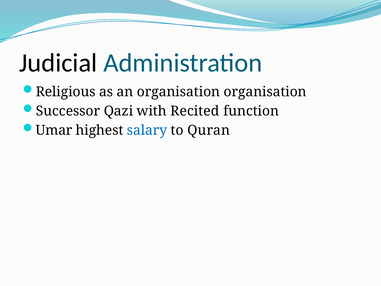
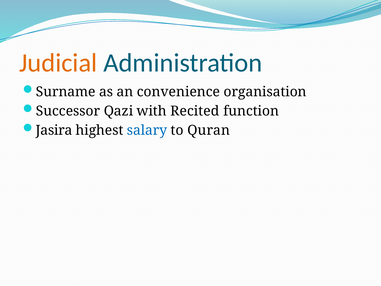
Judicial colour: black -> orange (58, 63)
Religious: Religious -> Surname (66, 92)
an organisation: organisation -> convenience (178, 92)
Umar: Umar -> Jasira (54, 130)
